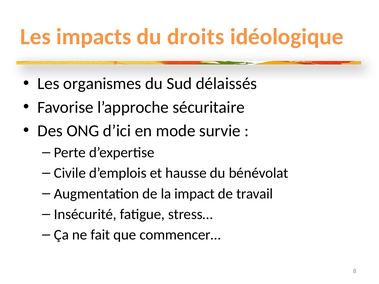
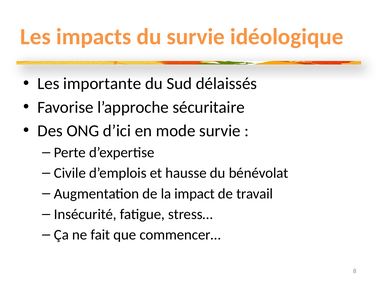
du droits: droits -> survie (196, 37)
organismes: organismes -> importante (102, 84)
